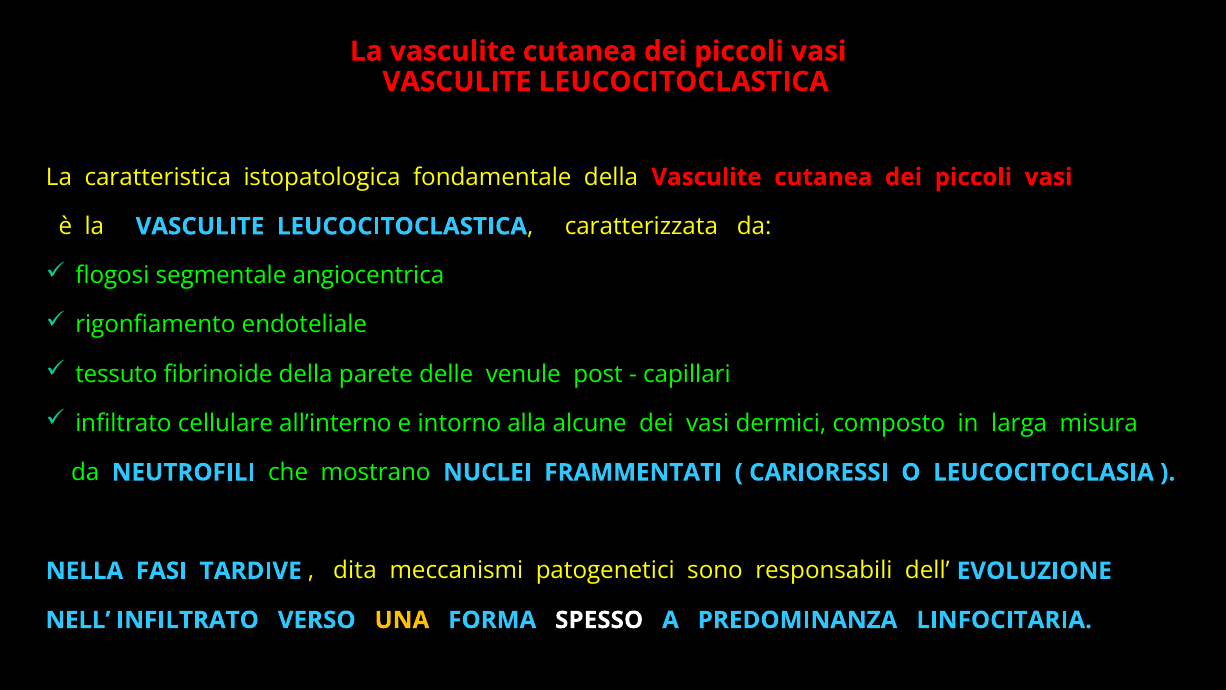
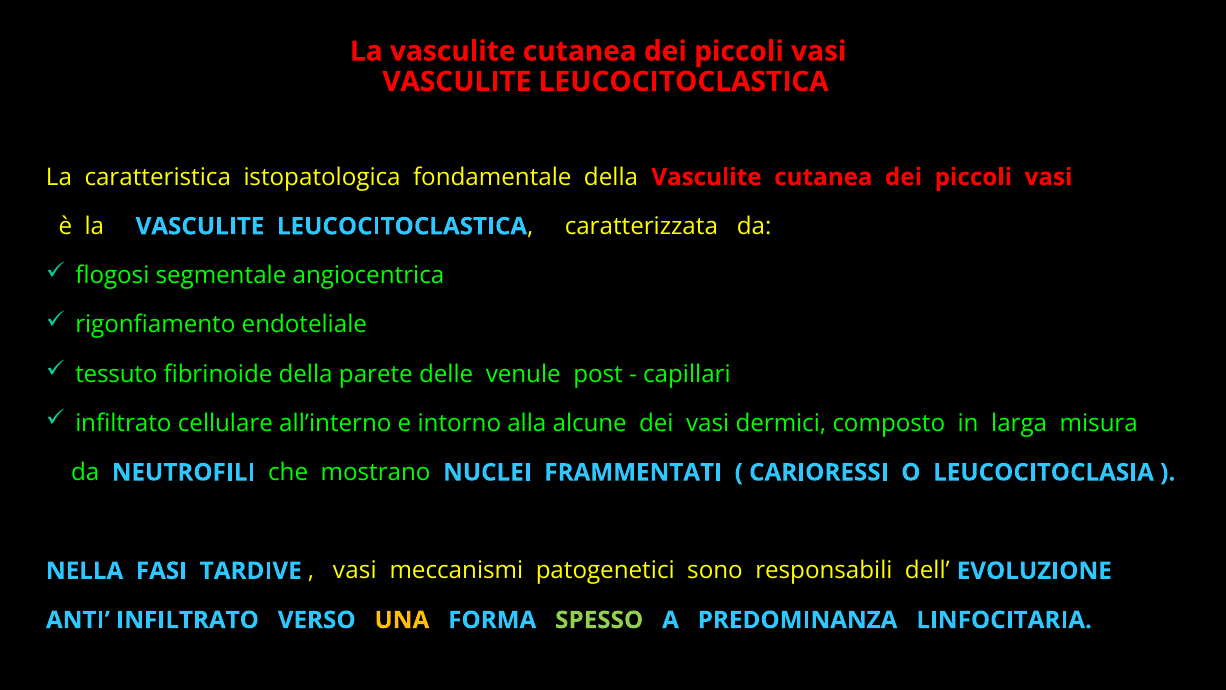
dita: dita -> vasi (355, 571)
NELL: NELL -> ANTI (78, 620)
SPESSO colour: white -> light green (599, 620)
